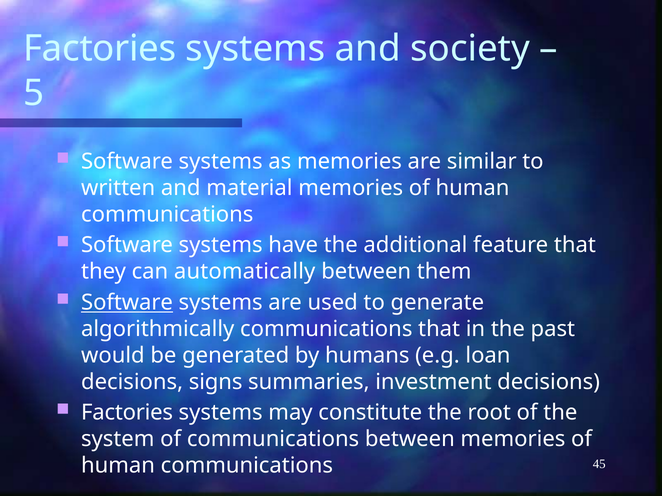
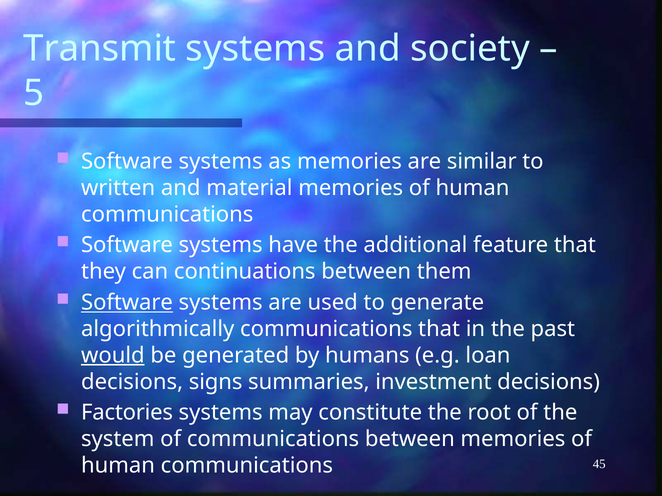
Factories: Factories -> Transmit (100, 49)
automatically: automatically -> continuations (245, 272)
would underline: none -> present (113, 356)
